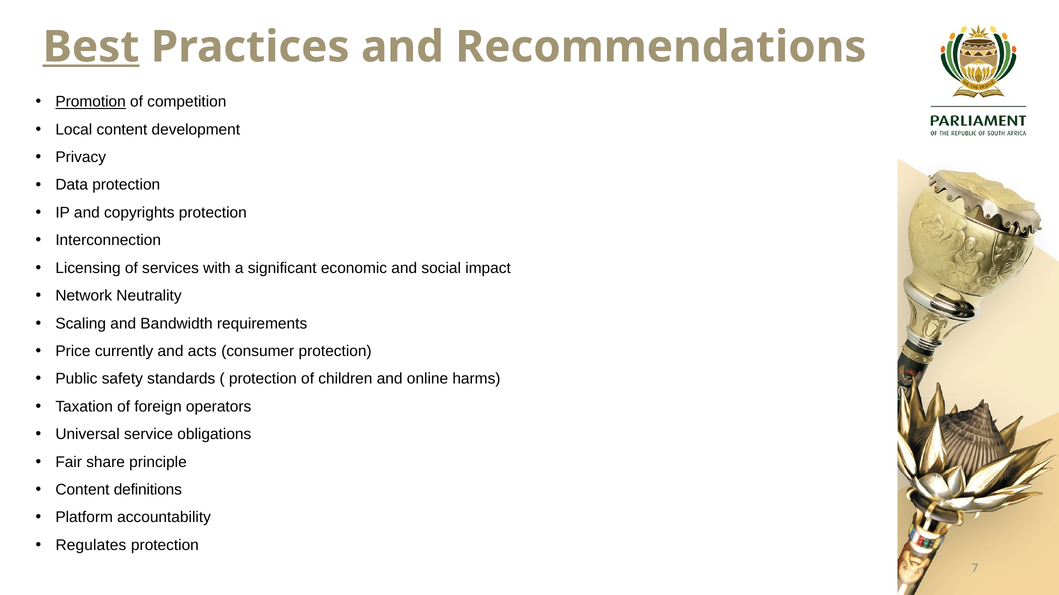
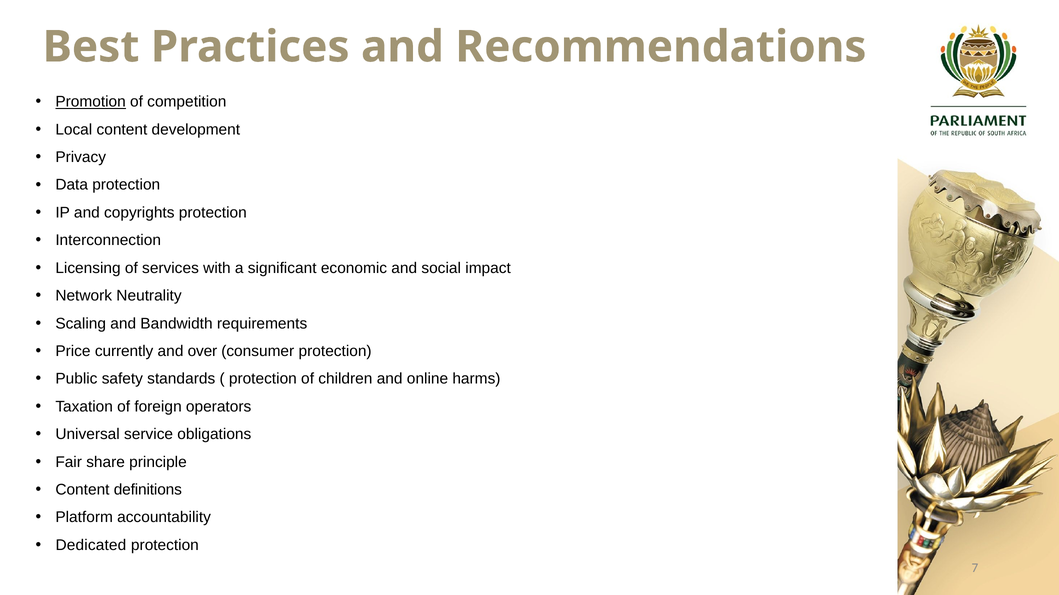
Best underline: present -> none (91, 47)
acts: acts -> over (202, 352)
Regulates: Regulates -> Dedicated (91, 546)
